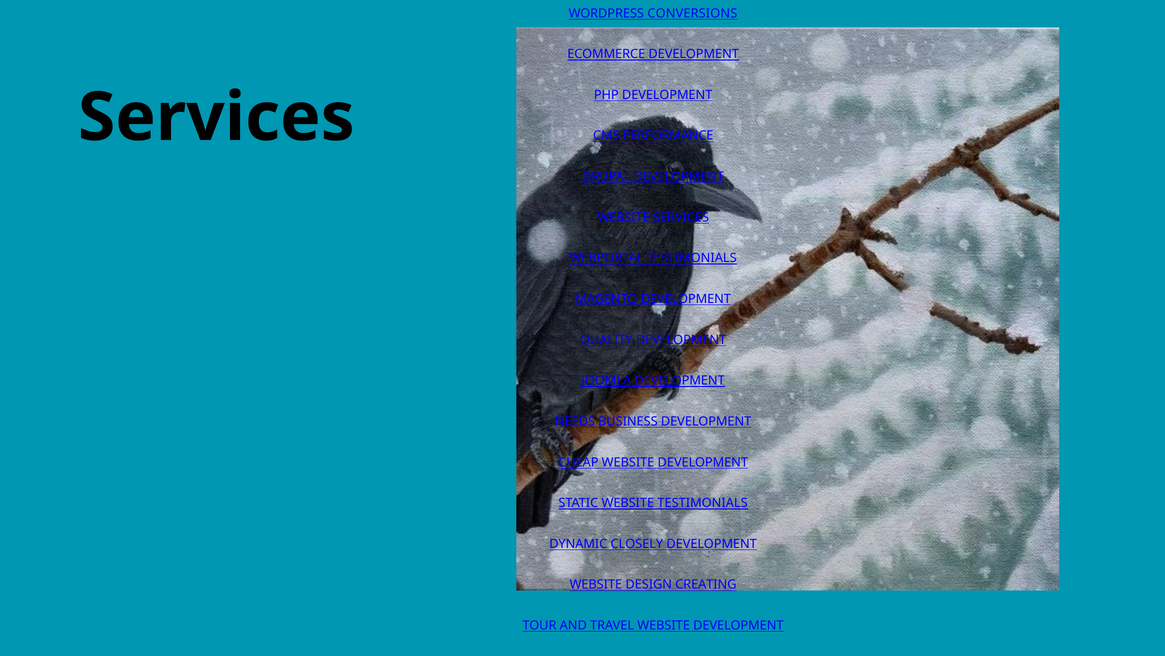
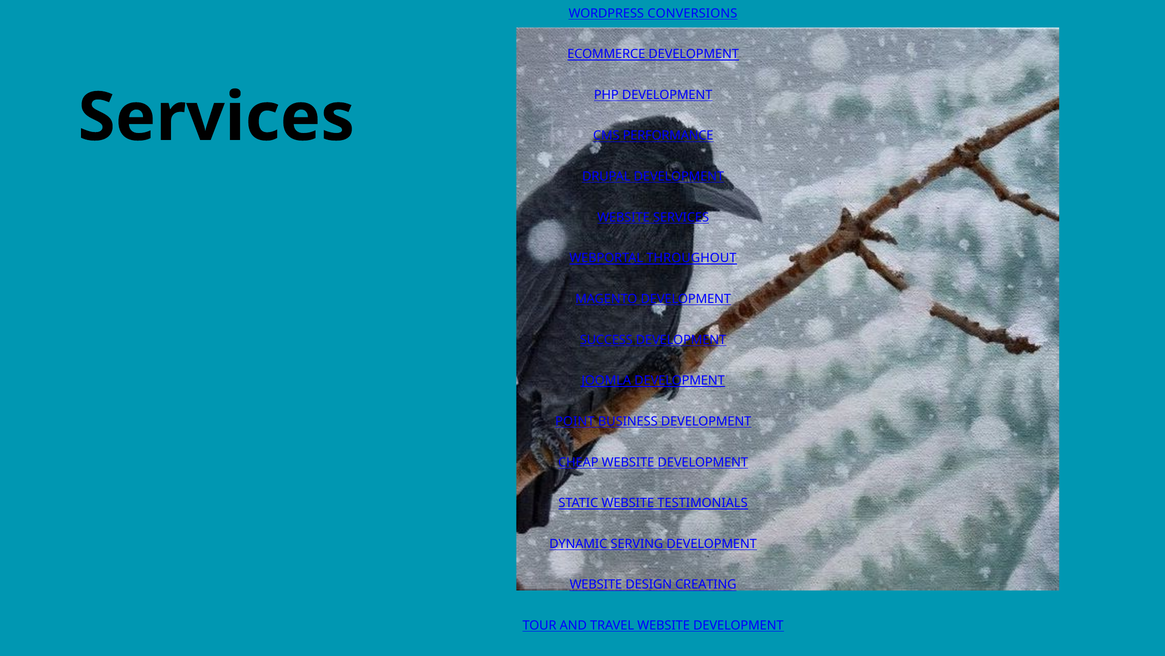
WEBPORTAL TESTIMONIALS: TESTIMONIALS -> THROUGHOUT (691, 258)
QUALITY: QUALITY -> SUCCESS (606, 339)
NEEDS: NEEDS -> POINT (575, 421)
CLOSELY: CLOSELY -> SERVING (637, 543)
